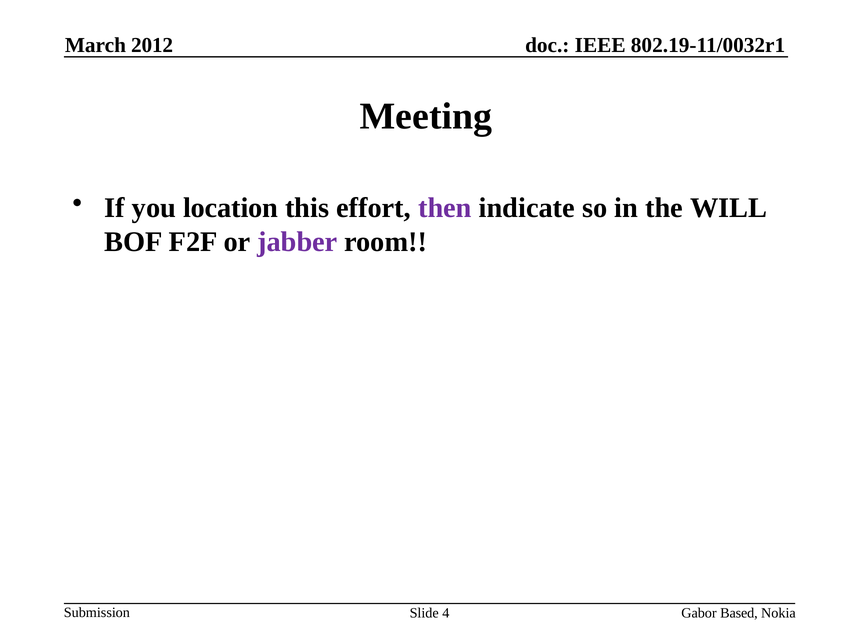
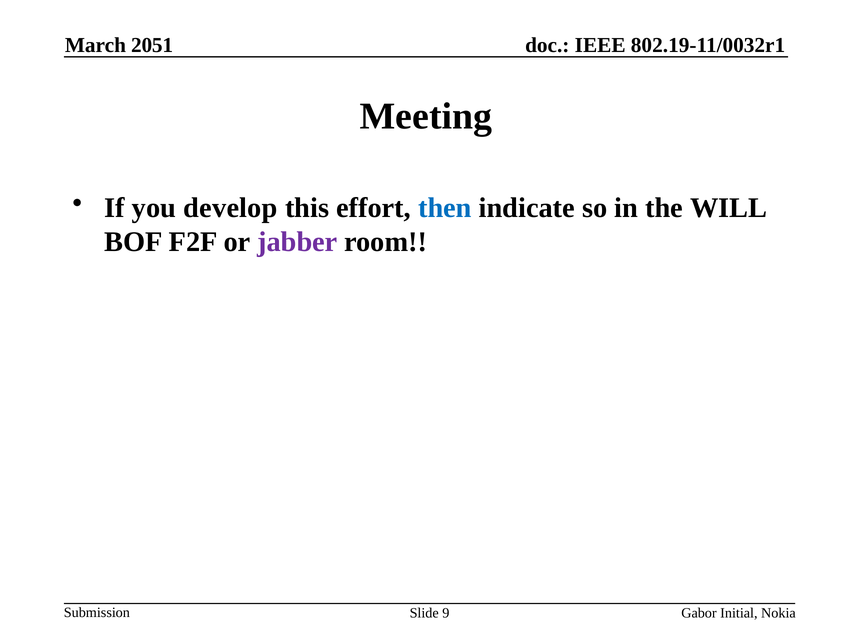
2012: 2012 -> 2051 (152, 45)
location: location -> develop (230, 208)
then colour: purple -> blue (445, 208)
Based: Based -> Initial (739, 613)
4: 4 -> 9 (446, 613)
